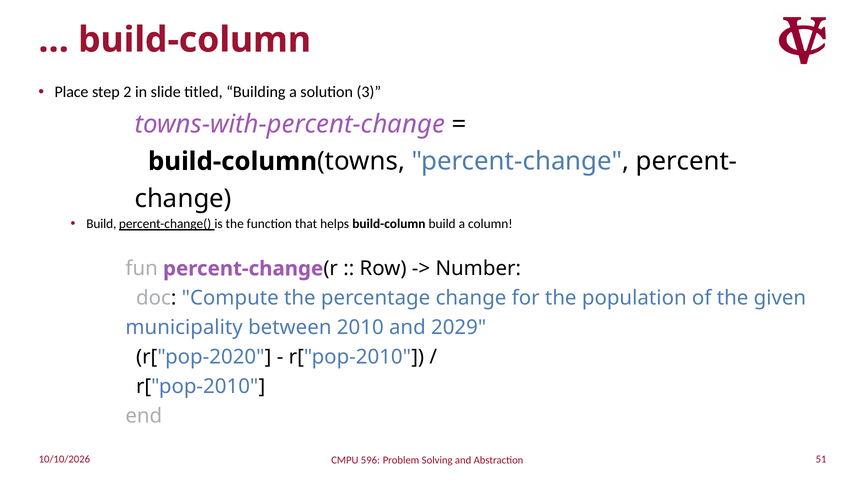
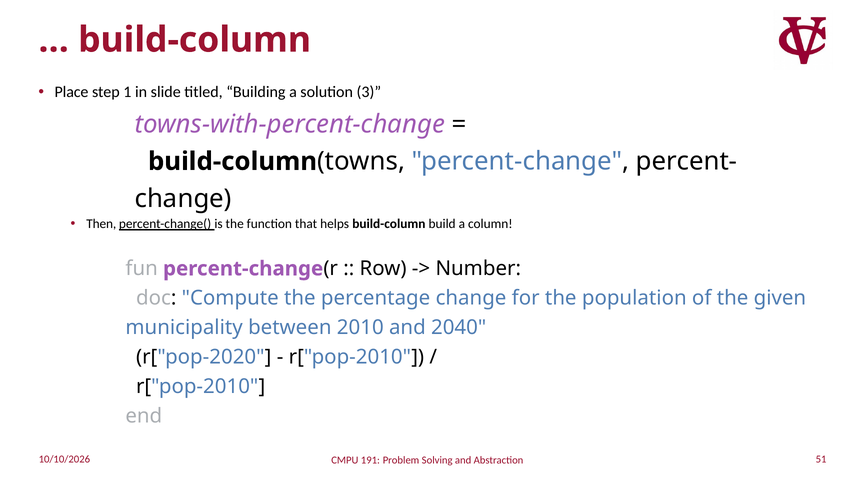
2: 2 -> 1 (127, 92)
Build: Build -> Then (101, 224)
2029: 2029 -> 2040 (459, 328)
596: 596 -> 191 (370, 460)
